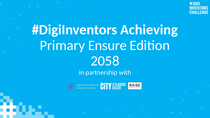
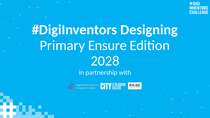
Achieving: Achieving -> Designing (149, 30)
2058: 2058 -> 2028 (105, 61)
